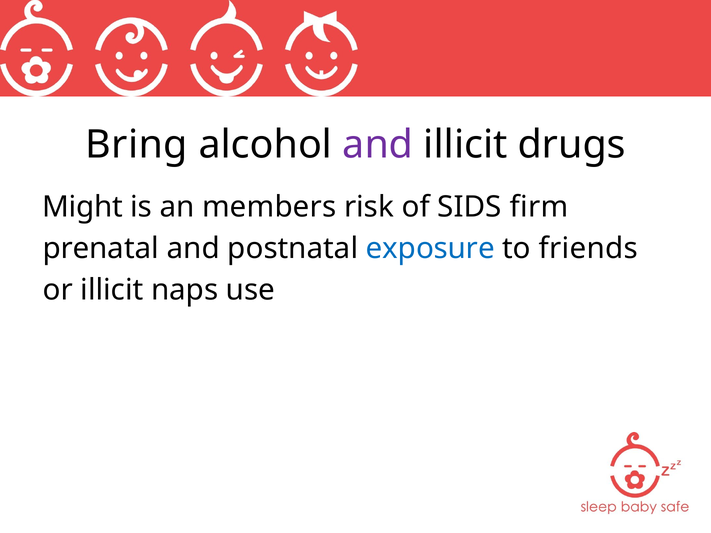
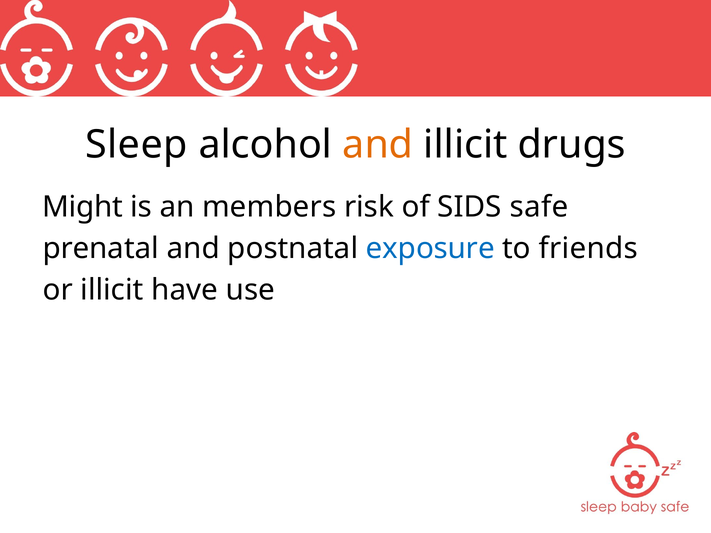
Bring: Bring -> Sleep (136, 145)
and colour: purple -> orange (378, 145)
firm: firm -> safe (539, 207)
naps: naps -> have (185, 290)
